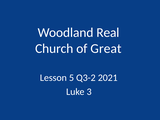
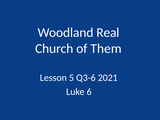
Great: Great -> Them (106, 49)
Q3-2: Q3-2 -> Q3-6 (86, 78)
3: 3 -> 6 (89, 92)
